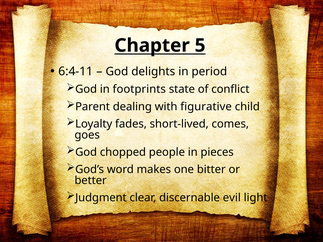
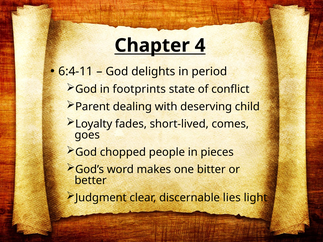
5: 5 -> 4 (200, 46)
figurative: figurative -> deserving (206, 107)
evil: evil -> lies (232, 198)
